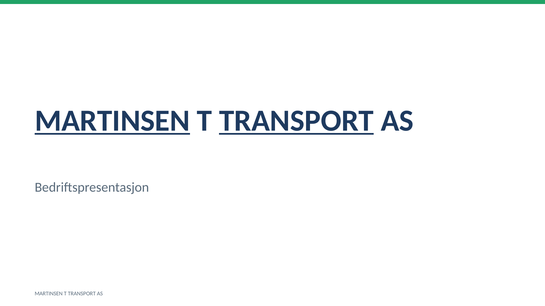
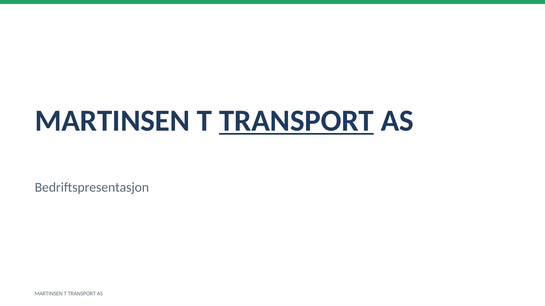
MARTINSEN underline: present -> none (112, 121)
